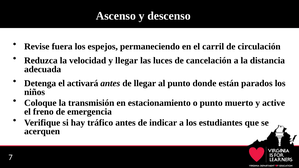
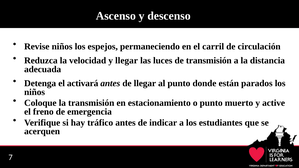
Revise fuera: fuera -> niños (62, 46)
de cancelación: cancelación -> transmisión (209, 61)
